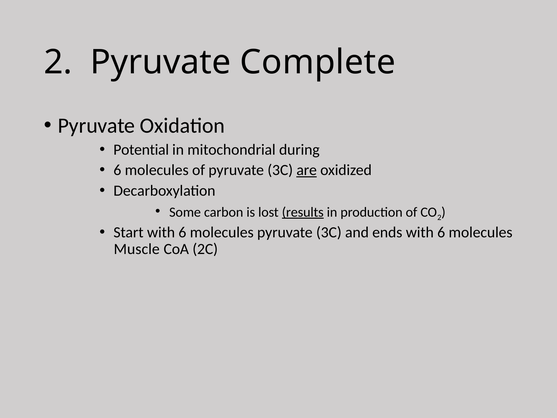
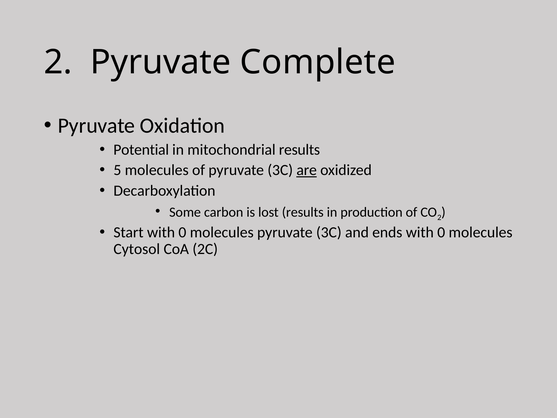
mitochondrial during: during -> results (299, 150)
6: 6 -> 5 (117, 170)
results underline: present -> none (303, 212)
Start with 6: 6 -> 0 (182, 232)
ends with 6: 6 -> 0 (441, 232)
Muscle: Muscle -> Cytosol (137, 249)
